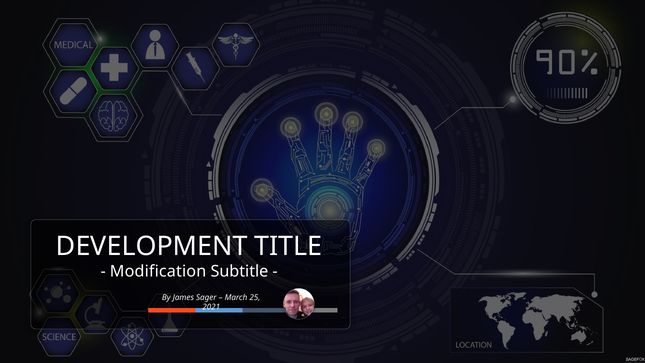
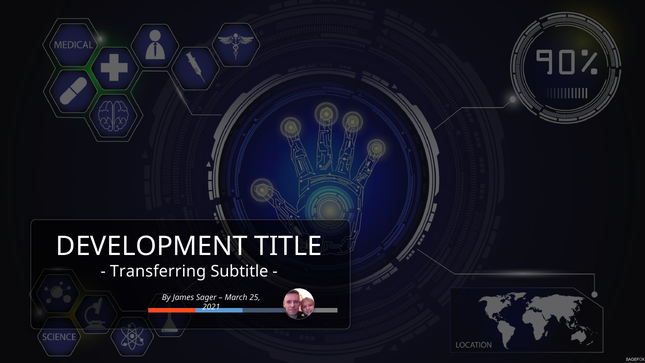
Modification: Modification -> Transferring (158, 271)
